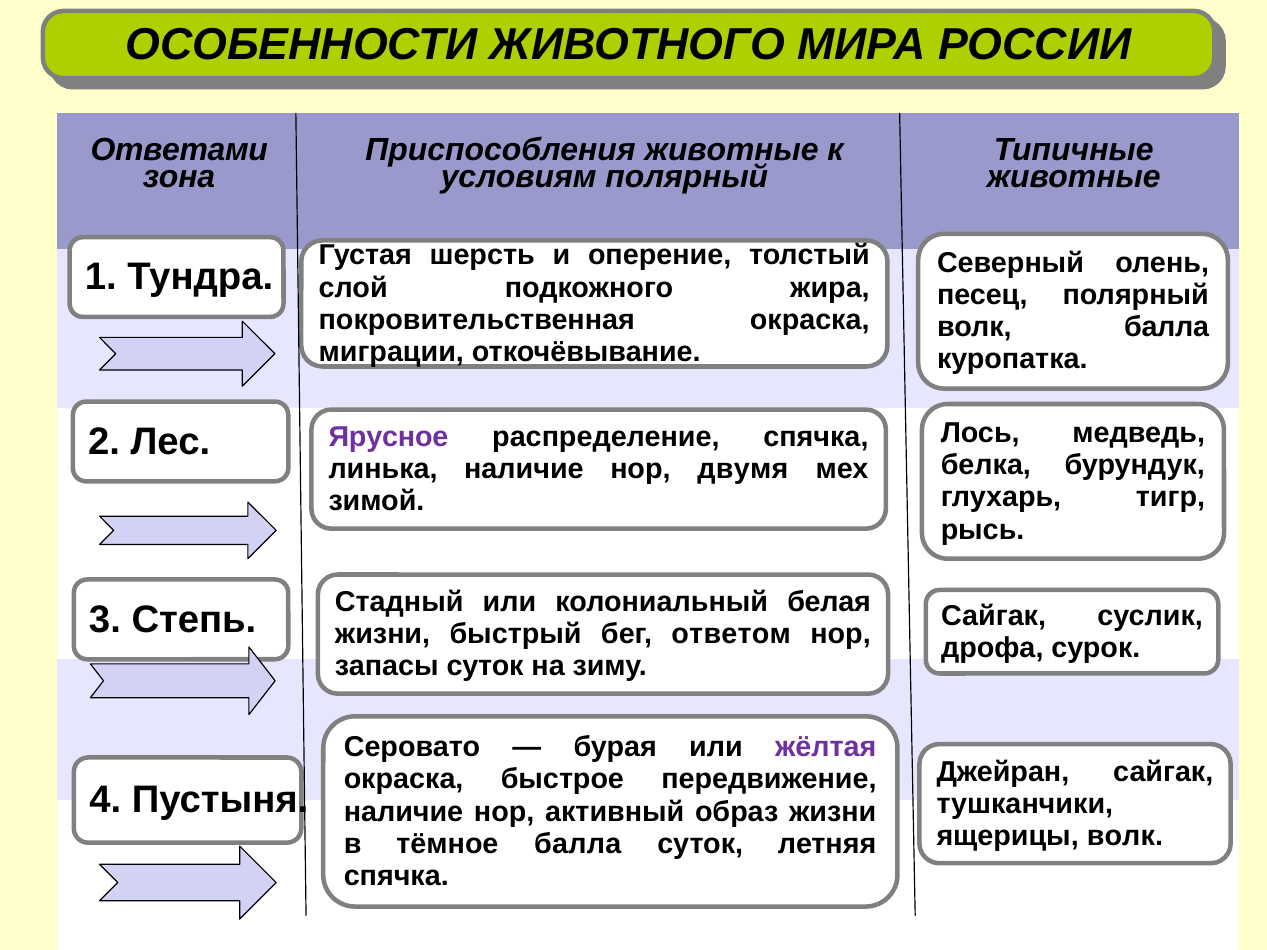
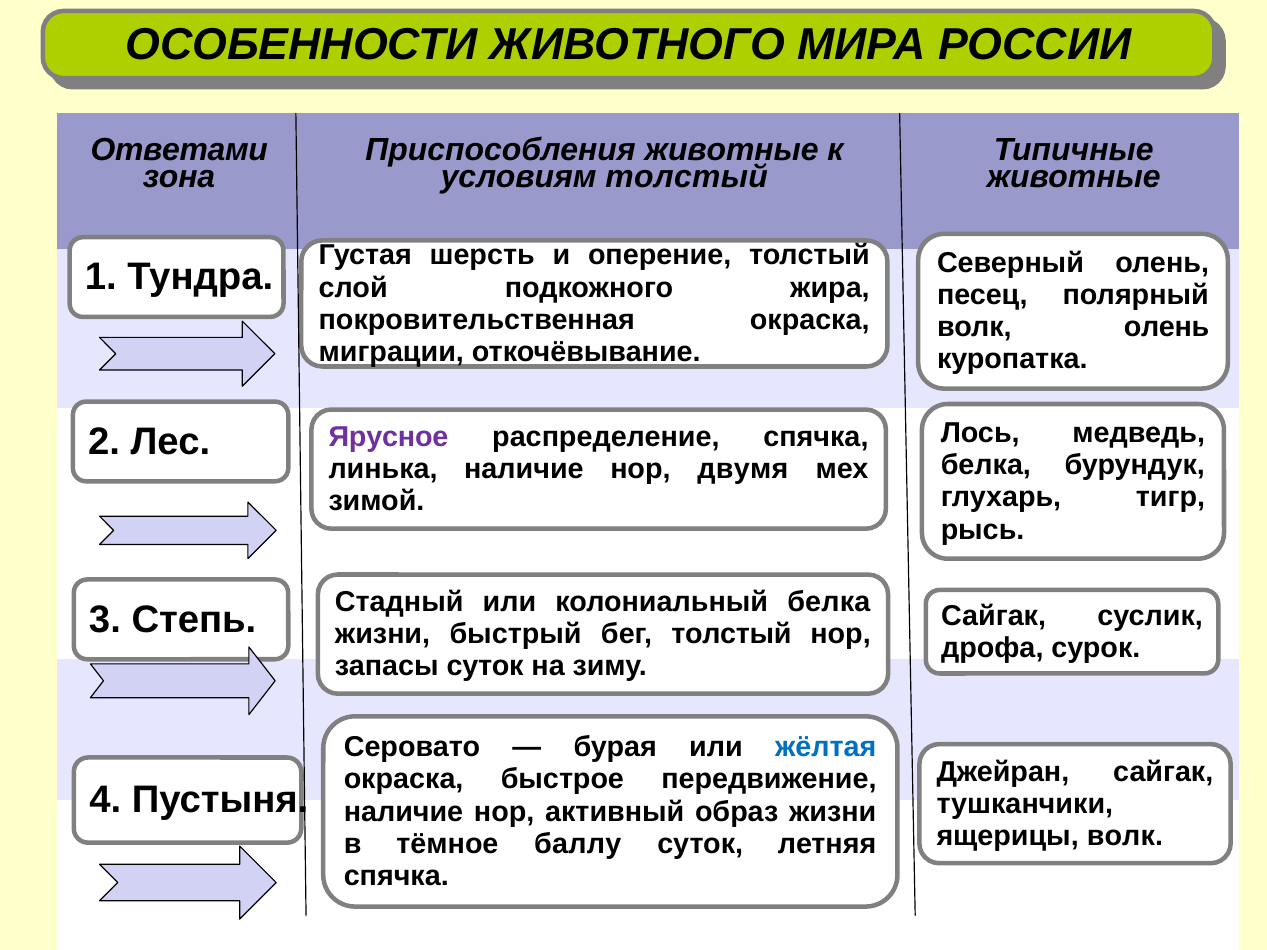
условиям полярный: полярный -> толстый (687, 177)
волк балла: балла -> олень (1167, 327)
колониальный белая: белая -> белка (829, 602)
бег ответом: ответом -> толстый (731, 634)
жёлтая colour: purple -> blue (826, 747)
тёмное балла: балла -> баллу (578, 844)
